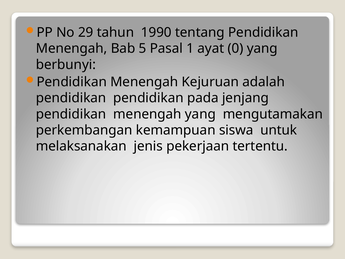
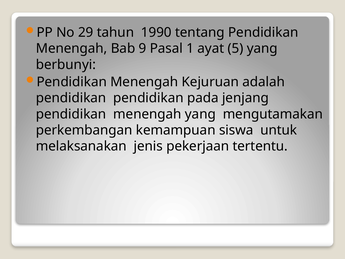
5: 5 -> 9 (143, 48)
0: 0 -> 5 (235, 48)
